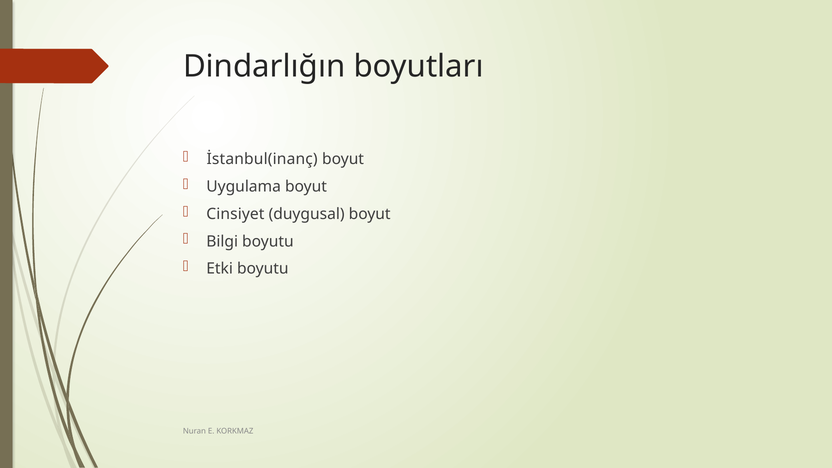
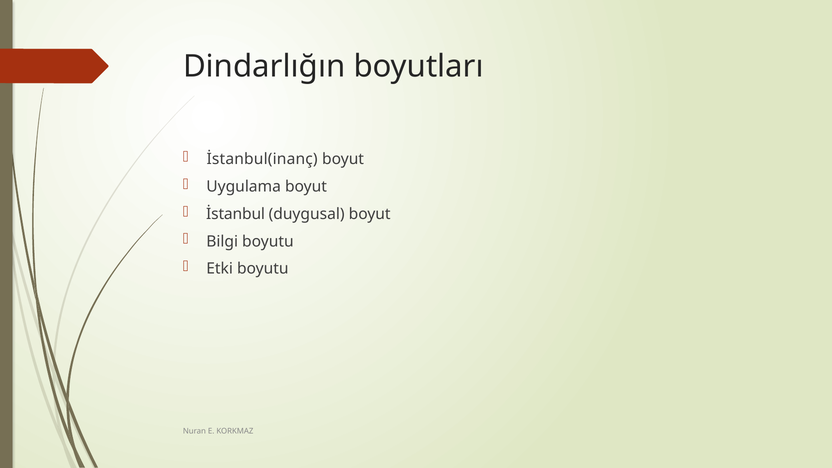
Cinsiyet: Cinsiyet -> İstanbul (236, 214)
